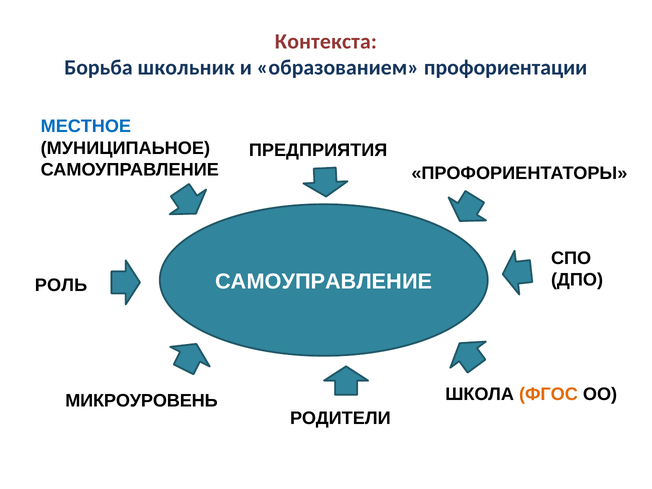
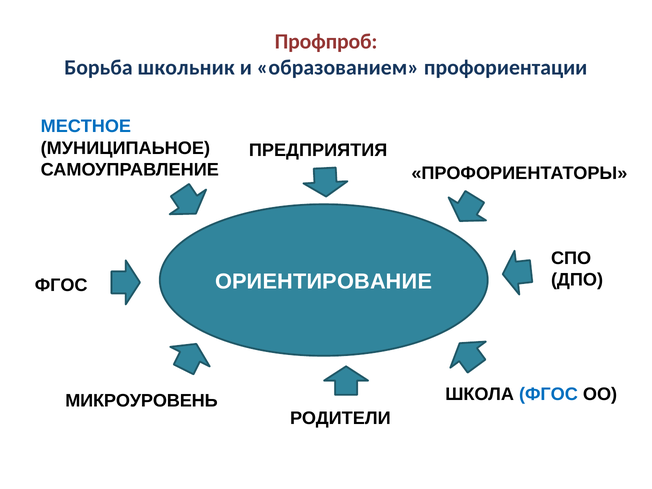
Контекста: Контекста -> Профпроб (326, 41)
САМОУПРАВЛЕНИЕ: САМОУПРАВЛЕНИЕ -> ОРИЕНТИРОВАНИЕ (324, 282)
РОЛЬ: РОЛЬ -> ФГОС (61, 285)
ФГОС colour: orange -> blue (548, 394)
